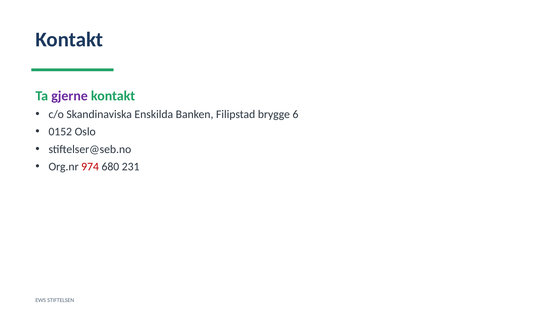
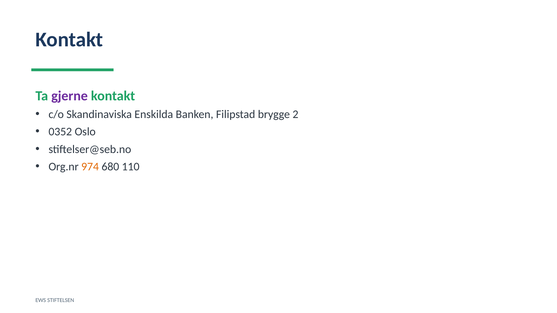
6: 6 -> 2 (295, 115)
0152: 0152 -> 0352 (60, 132)
974 colour: red -> orange (90, 167)
231: 231 -> 110 (131, 167)
